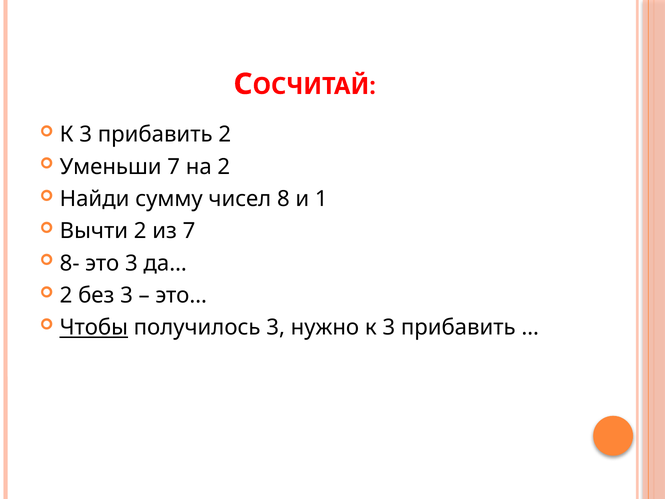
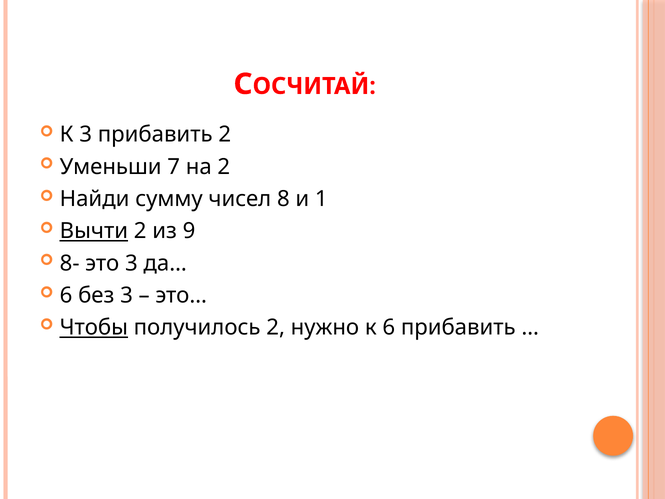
Вычти underline: none -> present (94, 231)
из 7: 7 -> 9 (189, 231)
2: 2 -> 6 (66, 295)
получилось 3: 3 -> 2 (276, 327)
нужно к 3: 3 -> 6 (389, 327)
